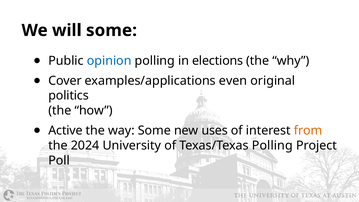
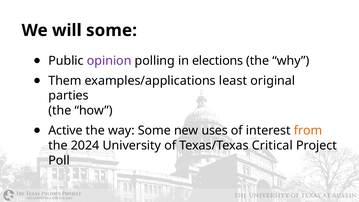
opinion colour: blue -> purple (109, 61)
Cover: Cover -> Them (65, 81)
even: even -> least (233, 81)
politics: politics -> parties (69, 96)
Texas/Texas Polling: Polling -> Critical (272, 145)
